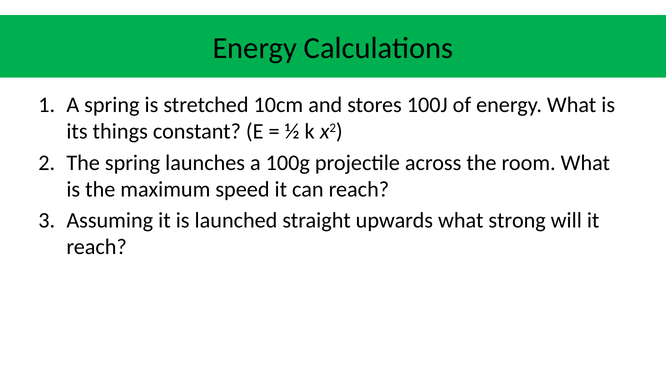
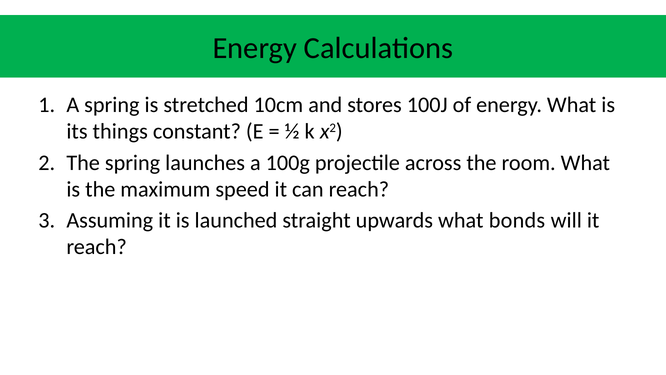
strong: strong -> bonds (517, 220)
